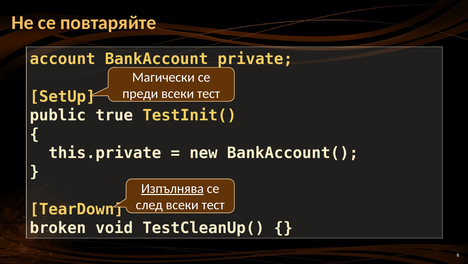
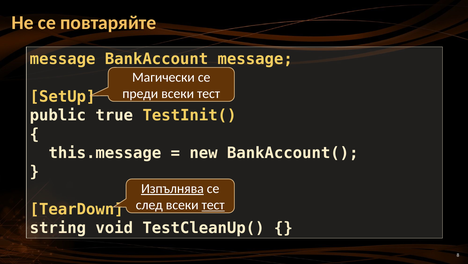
account: account -> message (63, 59)
BankAccount private: private -> message (255, 59)
this.private: this.private -> this.message (105, 153)
тест underline: none -> present (213, 205)
broken: broken -> string (58, 228)
